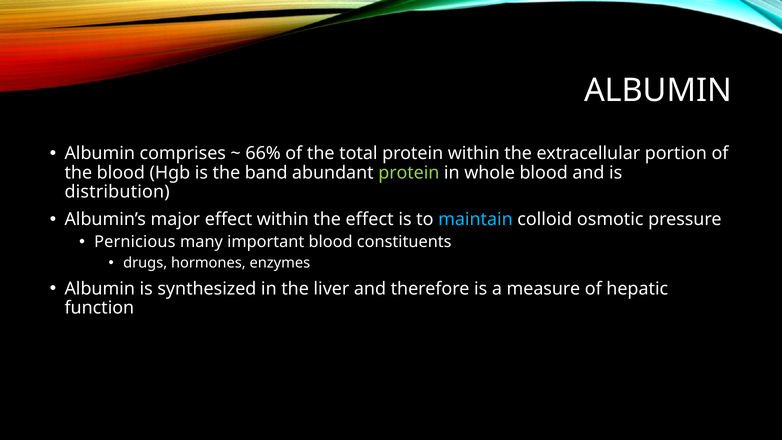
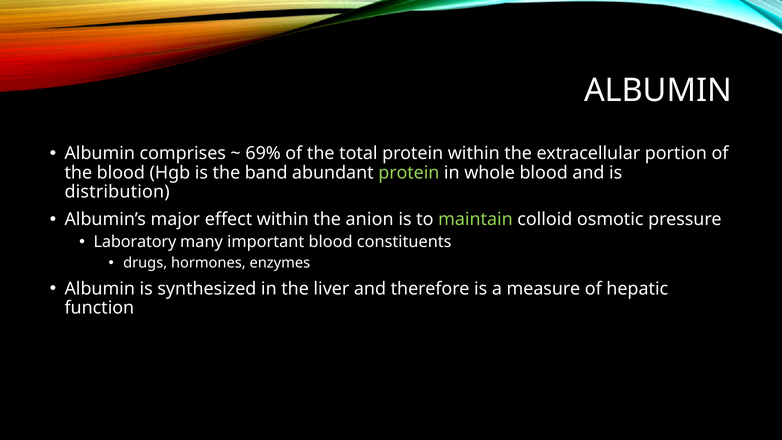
66%: 66% -> 69% (263, 153)
the effect: effect -> anion (370, 219)
maintain colour: light blue -> light green (475, 219)
Pernicious: Pernicious -> Laboratory (135, 242)
